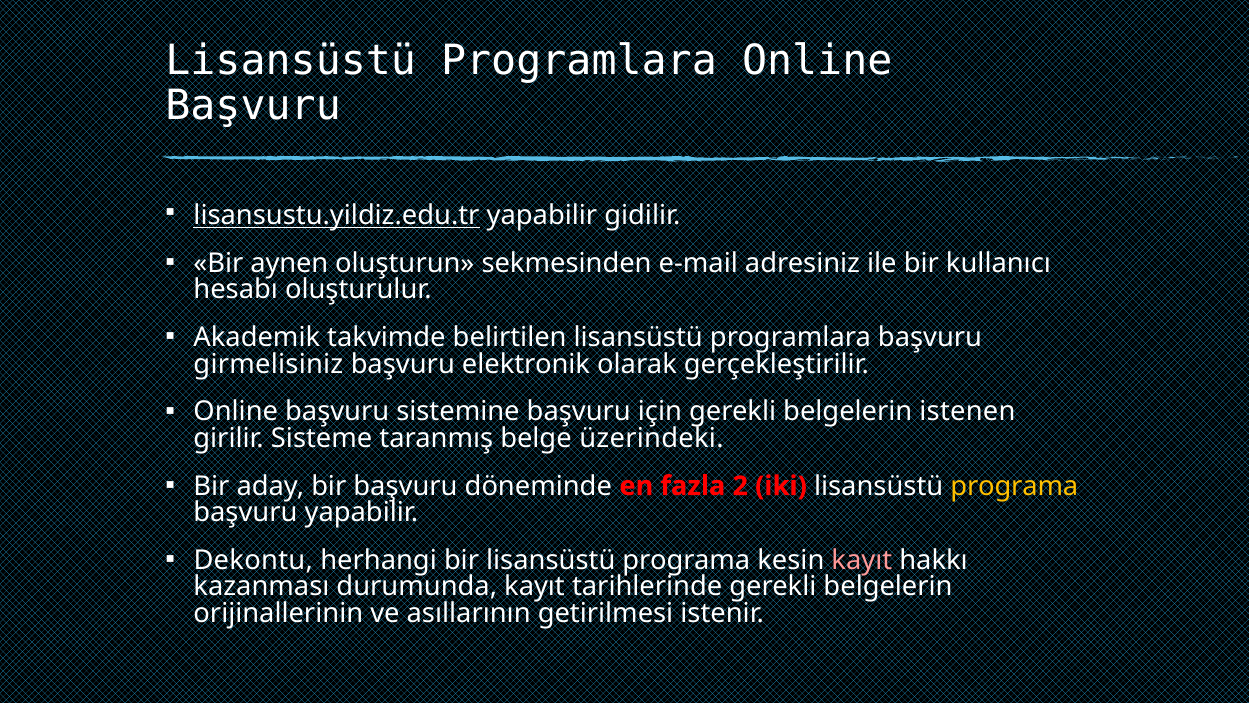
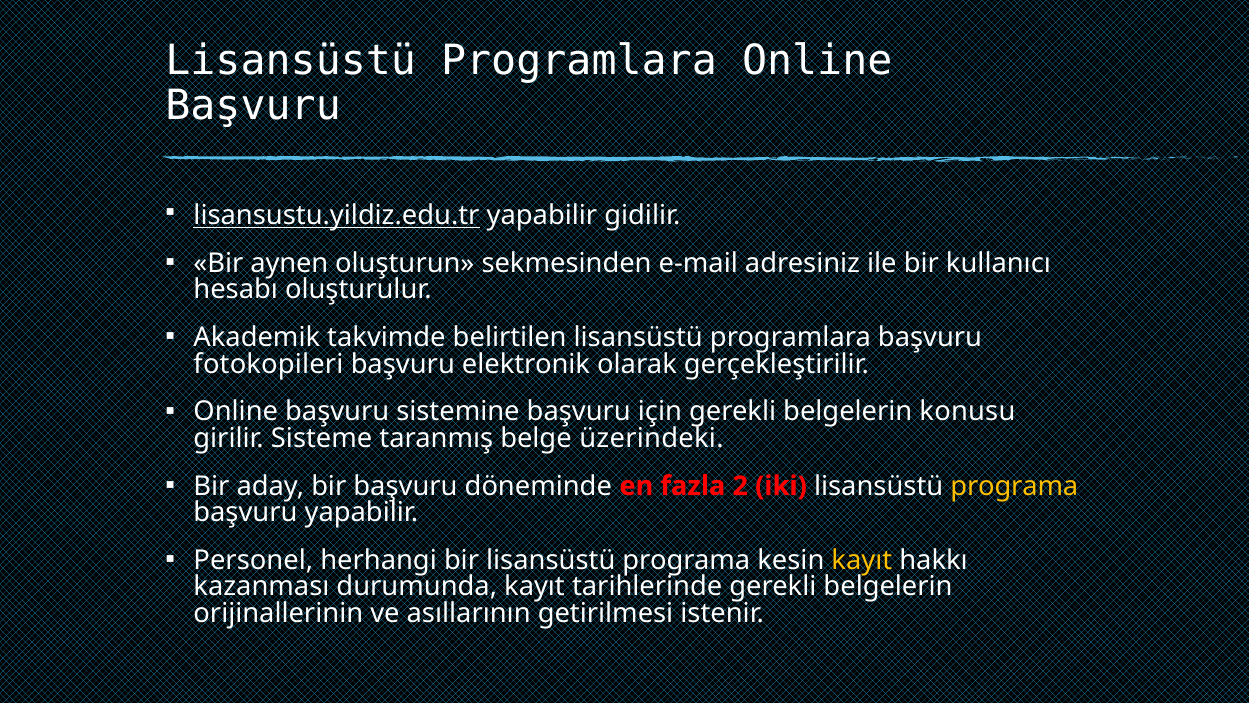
girmelisiniz: girmelisiniz -> fotokopileri (268, 364)
istenen: istenen -> konusu (967, 412)
Dekontu: Dekontu -> Personel (253, 560)
kayıt colour: pink -> yellow (862, 560)
